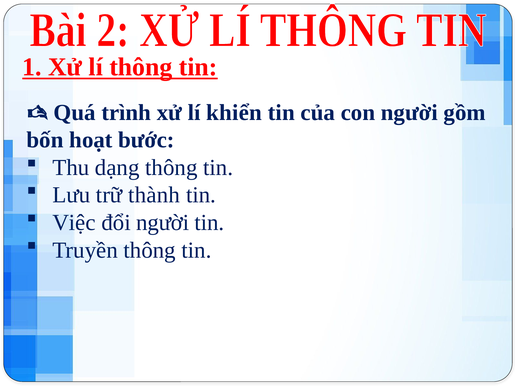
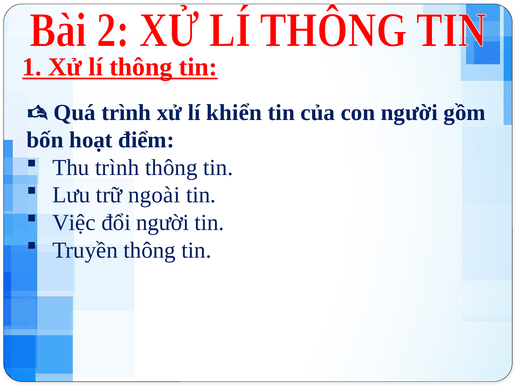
bước: bước -> điểm (146, 140)
Thu dạng: dạng -> trình (117, 168)
thành: thành -> ngoài (154, 195)
